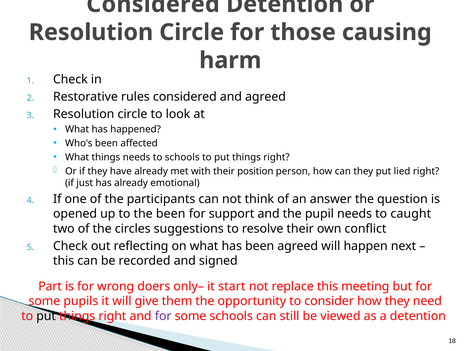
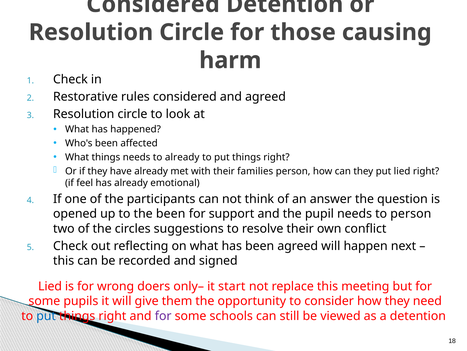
to schools: schools -> already (182, 157)
position: position -> families (255, 171)
just: just -> feel (85, 183)
to caught: caught -> person (411, 213)
Part: Part -> Lied (50, 286)
put colour: black -> blue (46, 315)
